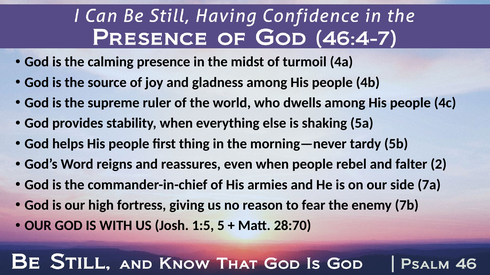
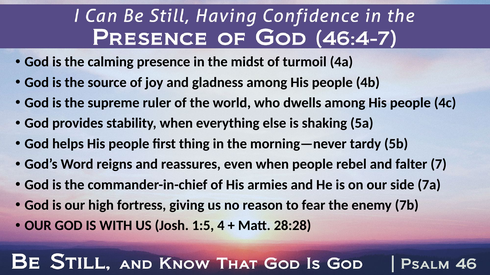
2: 2 -> 7 (439, 165)
5: 5 -> 4 (221, 226)
28:70: 28:70 -> 28:28 (292, 226)
